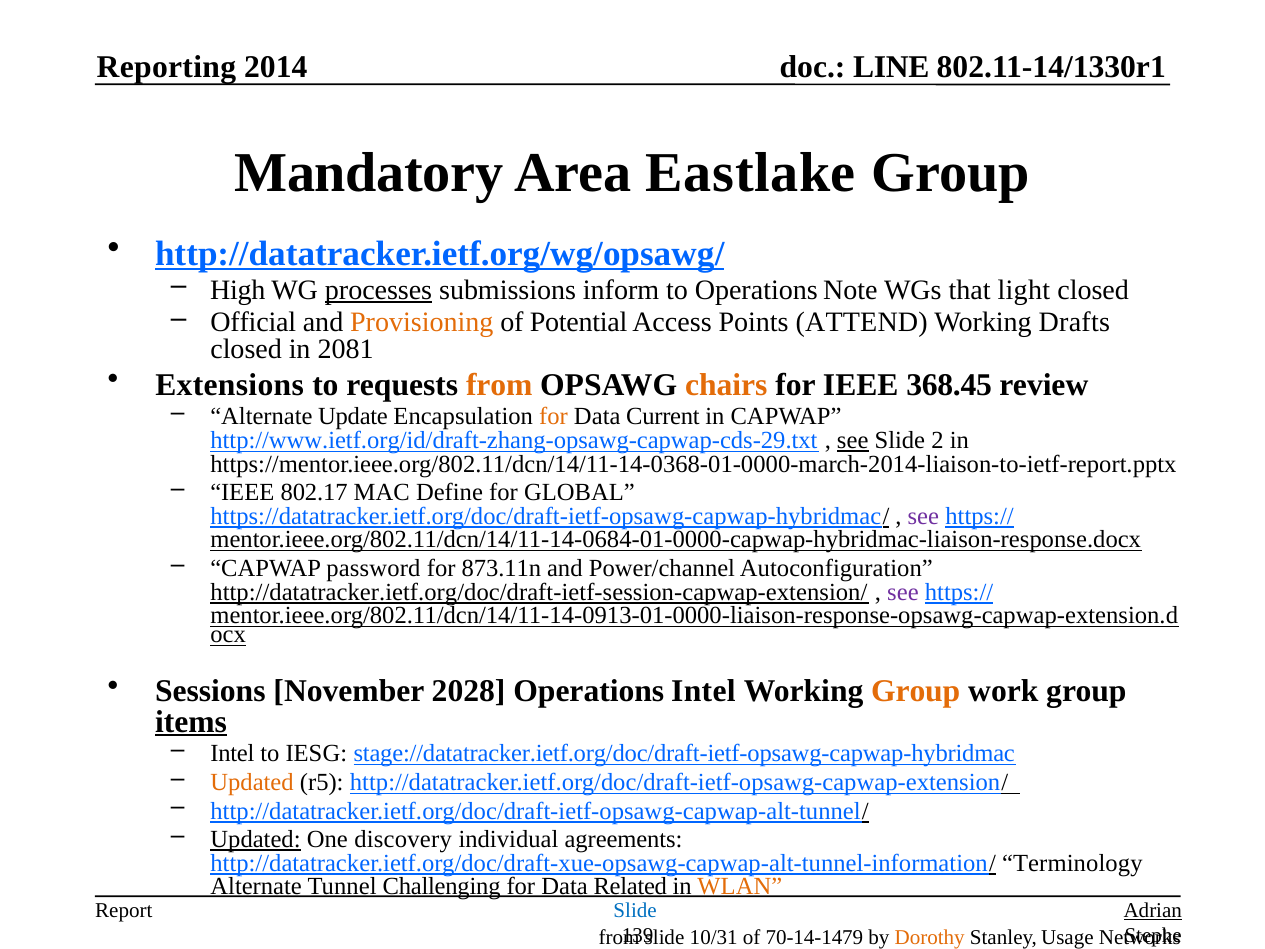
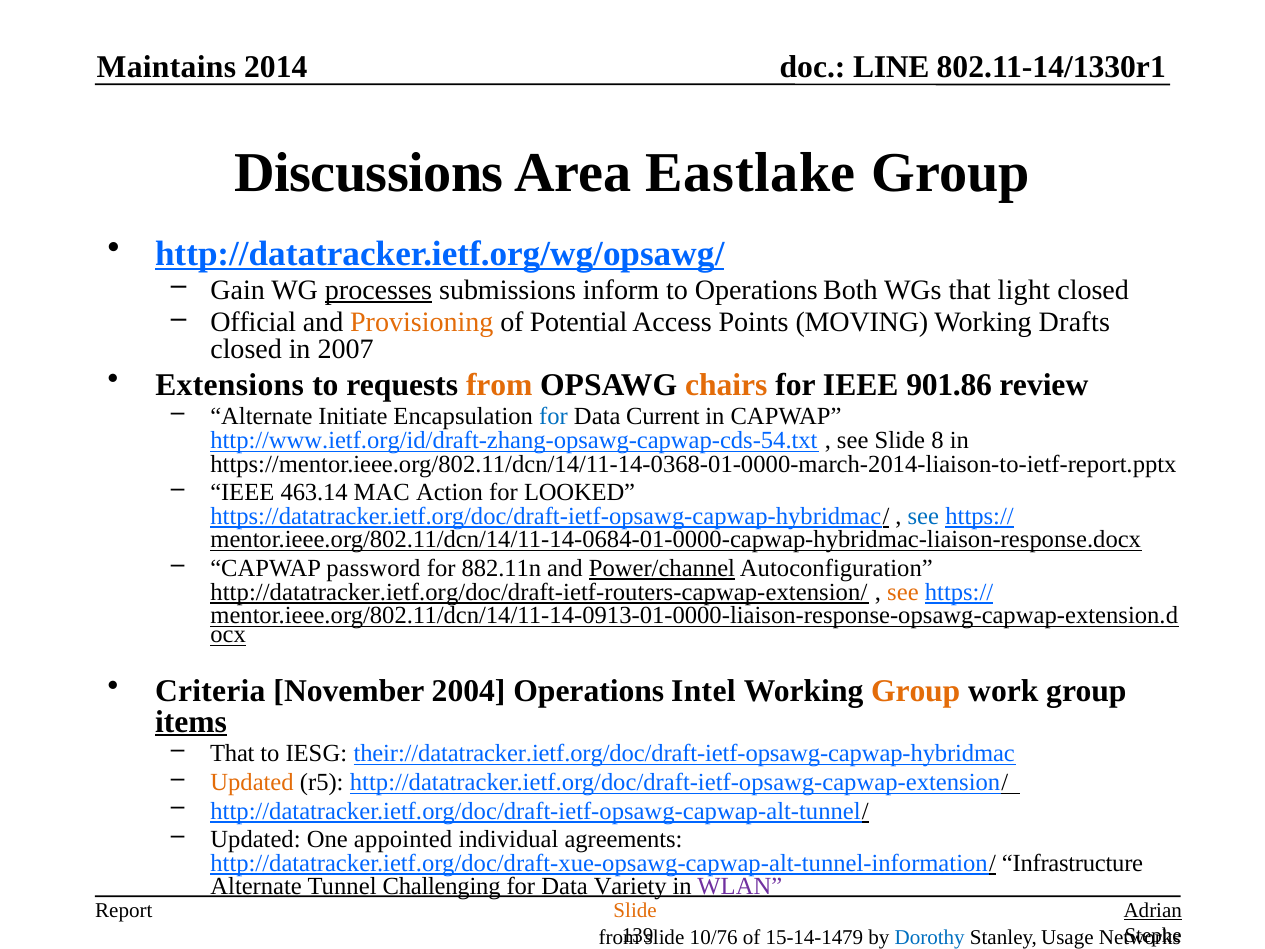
Reporting: Reporting -> Maintains (166, 68)
Mandatory: Mandatory -> Discussions (369, 173)
High: High -> Gain (238, 290)
Note: Note -> Both (850, 290)
ATTEND: ATTEND -> MOVING (862, 323)
2081: 2081 -> 2007 (346, 350)
368.45: 368.45 -> 901.86 (949, 385)
Update: Update -> Initiate (353, 417)
for colour: orange -> blue (554, 417)
http://www.ietf.org/id/draft-zhang-opsawg-capwap-cds-29.txt: http://www.ietf.org/id/draft-zhang-opsawg-capwap-cds-29.txt -> http://www.ietf.org/id/draft-zhang-opsawg-capwap-cds-54.txt (514, 440)
see underline: present -> none (853, 440)
2: 2 -> 8 (938, 440)
802.17: 802.17 -> 463.14 (314, 493)
Define: Define -> Action (449, 493)
GLOBAL: GLOBAL -> LOOKED (580, 493)
see colour: purple -> blue (923, 516)
873.11n: 873.11n -> 882.11n (501, 568)
Power/channel underline: none -> present (662, 568)
http://datatracker.ietf.org/doc/draft-ietf-session-capwap-extension/: http://datatracker.ietf.org/doc/draft-ietf-session-capwap-extension/ -> http://datatracker.ietf.org/doc/draft-ietf-routers-capwap-extension/ (539, 592)
see colour: purple -> orange (903, 592)
Sessions: Sessions -> Criteria (210, 691)
2028: 2028 -> 2004 (469, 691)
Intel: Intel -> That (232, 754)
stage://datatracker.ietf.org/doc/draft-ietf-opsawg-capwap-hybridmac: stage://datatracker.ietf.org/doc/draft-ietf-opsawg-capwap-hybridmac -> their://datatracker.ietf.org/doc/draft-ietf-opsawg-capwap-hybridmac (684, 754)
Updated underline: present -> none (255, 839)
discovery: discovery -> appointed (403, 839)
Terminology: Terminology -> Infrastructure (1073, 863)
Related: Related -> Variety (630, 886)
WLAN colour: orange -> purple (740, 886)
Slide colour: blue -> orange (635, 910)
10/31: 10/31 -> 10/76 (714, 938)
70-14-1479: 70-14-1479 -> 15-14-1479 (814, 938)
Dorothy colour: orange -> blue (930, 938)
